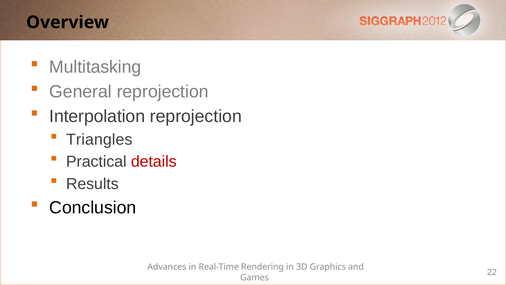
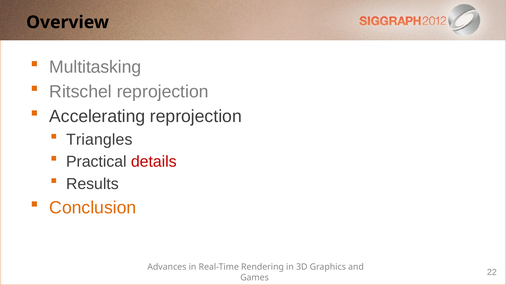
General: General -> Ritschel (81, 92)
Interpolation: Interpolation -> Accelerating (97, 116)
Conclusion colour: black -> orange (93, 207)
